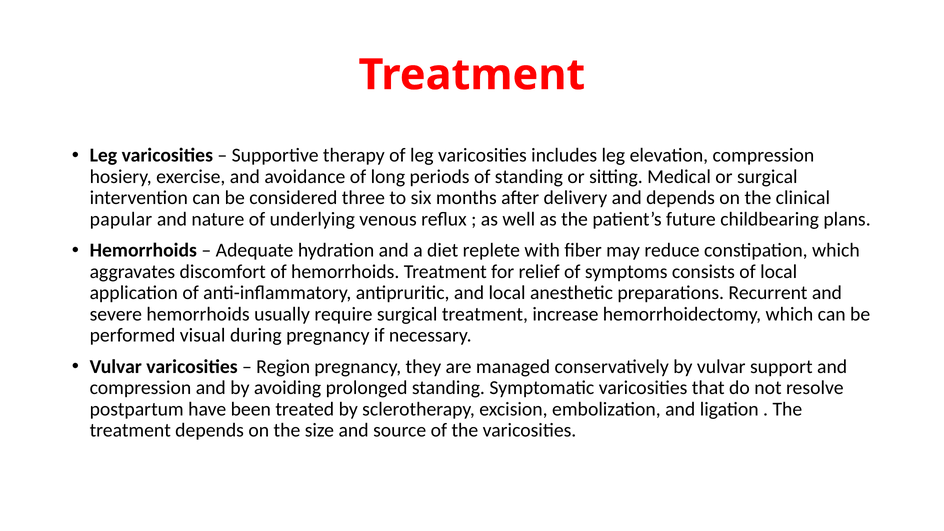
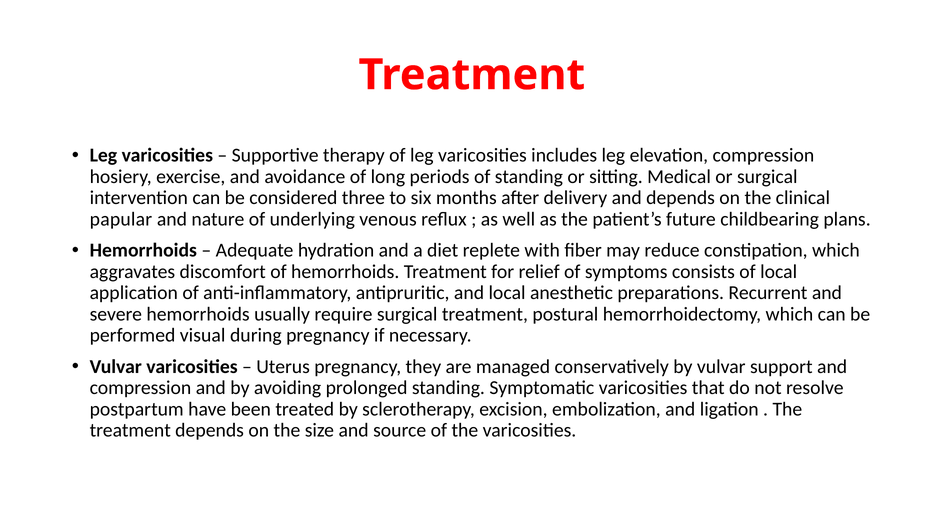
increase: increase -> postural (565, 314)
Region: Region -> Uterus (283, 367)
